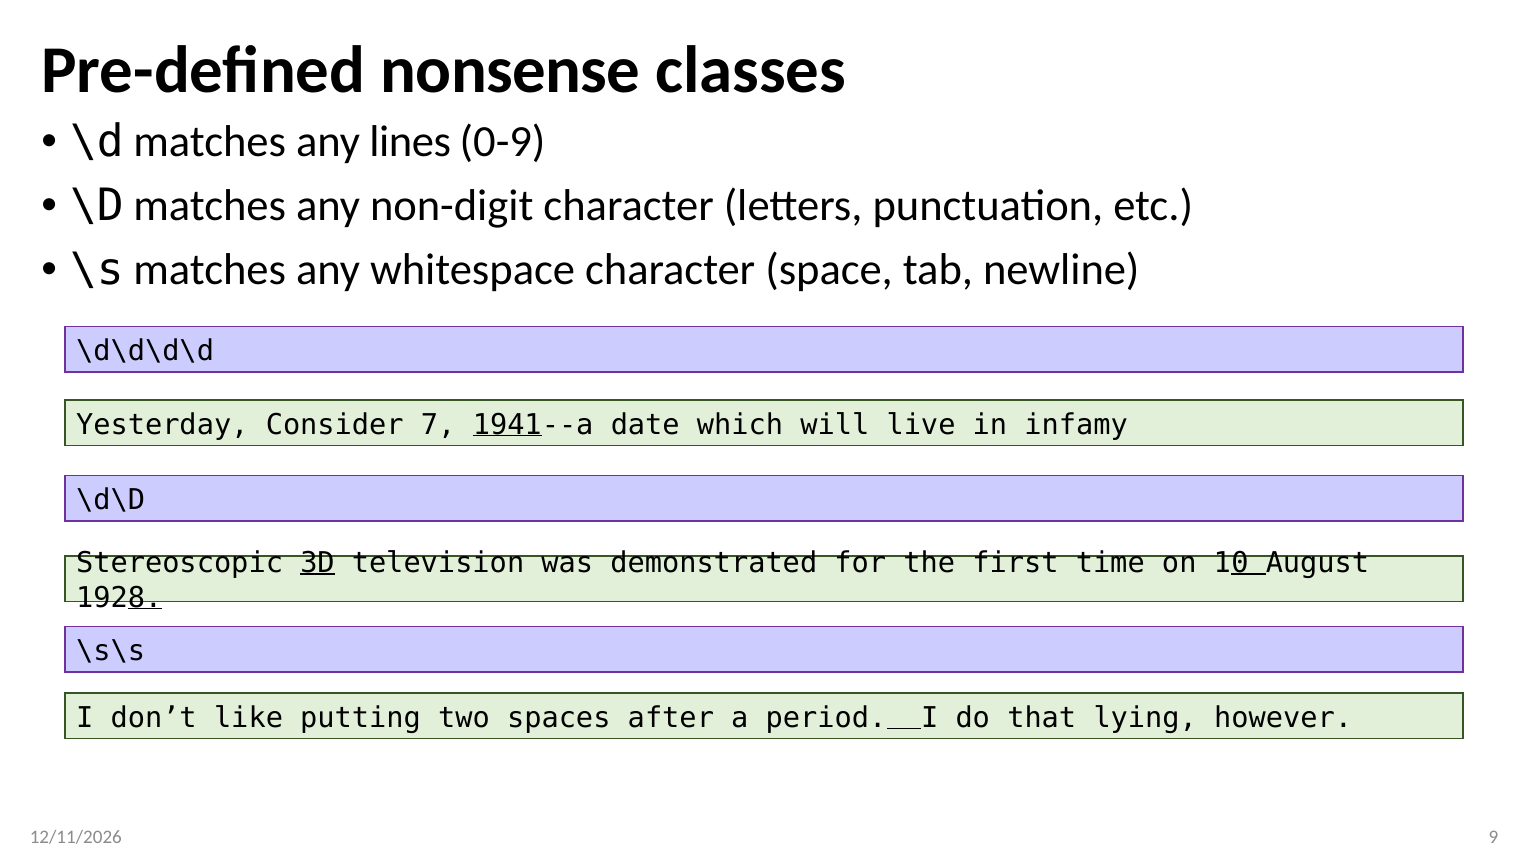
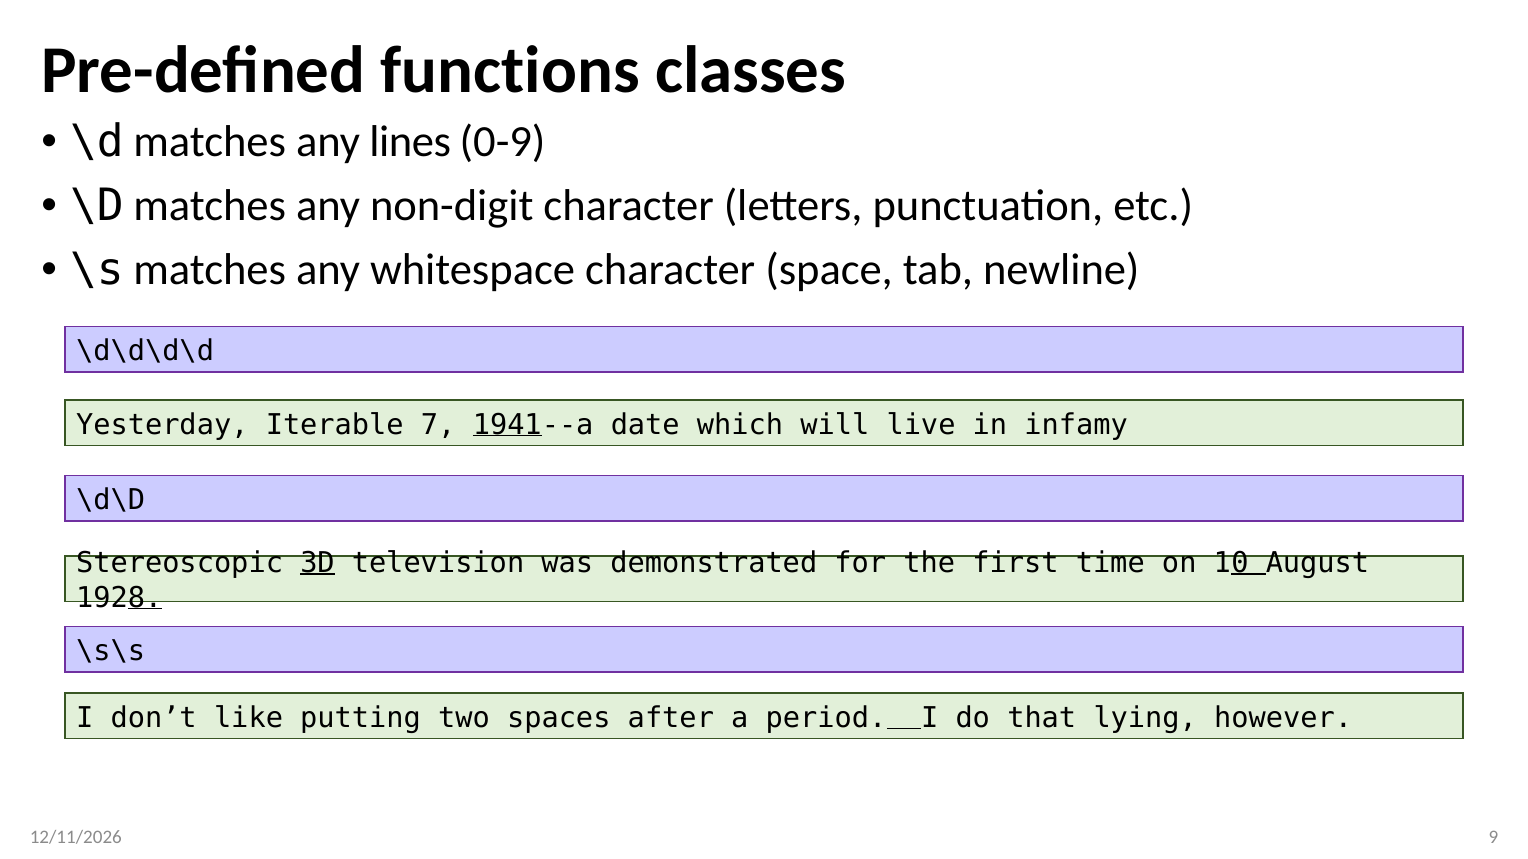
nonsense: nonsense -> functions (510, 70)
Consider: Consider -> Iterable (335, 425)
